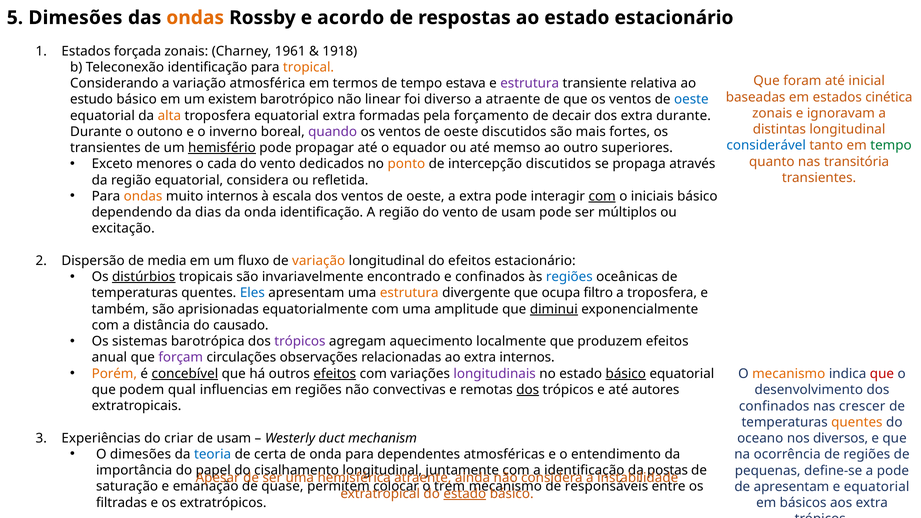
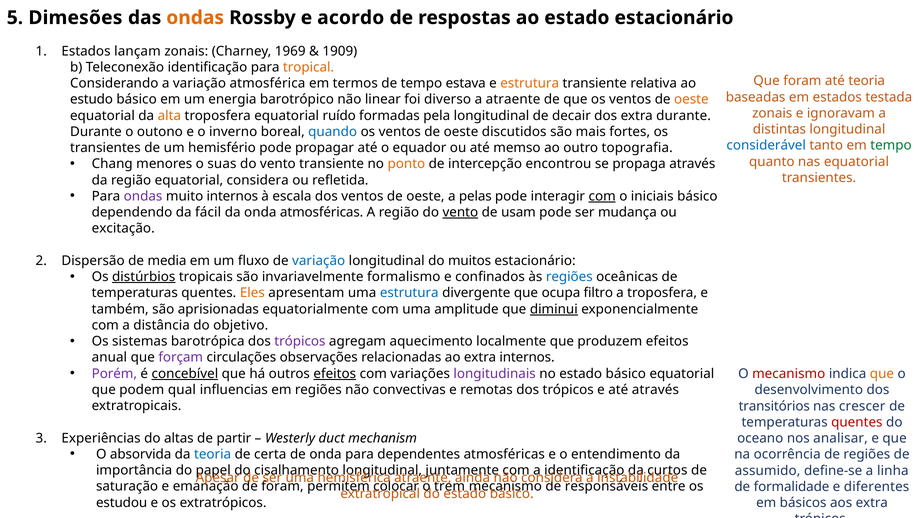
forçada: forçada -> lançam (137, 51)
1961: 1961 -> 1969 (290, 51)
1918: 1918 -> 1909 (340, 51)
até inicial: inicial -> teoria (867, 81)
estrutura colour: purple -> orange (530, 83)
cinética: cinética -> testada (889, 97)
existem: existem -> energia (232, 100)
oeste colour: blue -> orange (691, 100)
equatorial extra: extra -> ruído (339, 116)
pela forçamento: forçamento -> longitudinal (491, 116)
quando colour: purple -> blue (333, 132)
hemisfério underline: present -> none (222, 148)
superiores: superiores -> topografia (637, 148)
Exceto: Exceto -> Chang (112, 164)
cada: cada -> suas (222, 164)
vento dedicados: dedicados -> transiente (332, 164)
intercepção discutidos: discutidos -> encontrou (558, 164)
nas transitória: transitória -> equatorial (856, 162)
ondas colour: orange -> purple (143, 196)
a extra: extra -> pelas (475, 196)
dias: dias -> fácil (208, 212)
onda identificação: identificação -> atmosféricas (322, 212)
vento underline: none -> present (460, 212)
múltiplos: múltiplos -> mudança (627, 212)
variação colour: orange -> blue (319, 261)
do efeitos: efeitos -> muitos (470, 261)
encontrado: encontrado -> formalismo (404, 277)
Eles colour: blue -> orange (252, 293)
estrutura colour: orange -> blue (409, 293)
causado: causado -> objetivo (241, 325)
Porém colour: orange -> purple (114, 374)
básico underline: present -> none (626, 374)
mecanismo colour: orange -> red (789, 374)
que colour: red -> orange (882, 374)
dos underline: present -> none (528, 390)
até autores: autores -> através (655, 390)
confinados: confinados -> transitórios (774, 406)
quentes colour: orange -> red (857, 422)
criar: criar -> altas (179, 438)
usam: usam -> partir (234, 438)
diversos: diversos -> analisar (840, 438)
O dimesões: dimesões -> absorvida (141, 454)
postas: postas -> curtos (667, 470)
pequenas: pequenas -> assumido (768, 471)
a pode: pode -> linha (893, 471)
de quase: quase -> foram (282, 487)
de apresentam: apresentam -> formalidade (792, 487)
e equatorial: equatorial -> diferentes (877, 487)
estado underline: present -> none (465, 494)
filtradas: filtradas -> estudou (122, 503)
